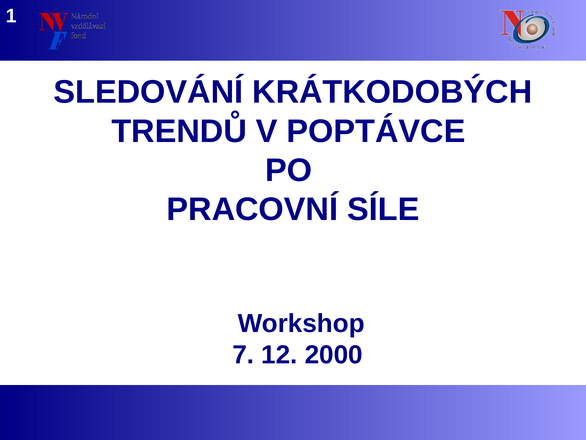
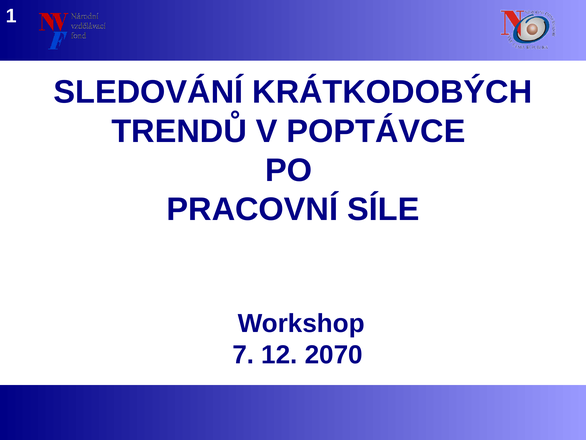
2000: 2000 -> 2070 (334, 354)
